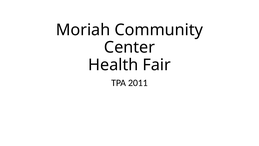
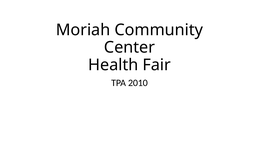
2011: 2011 -> 2010 (138, 83)
